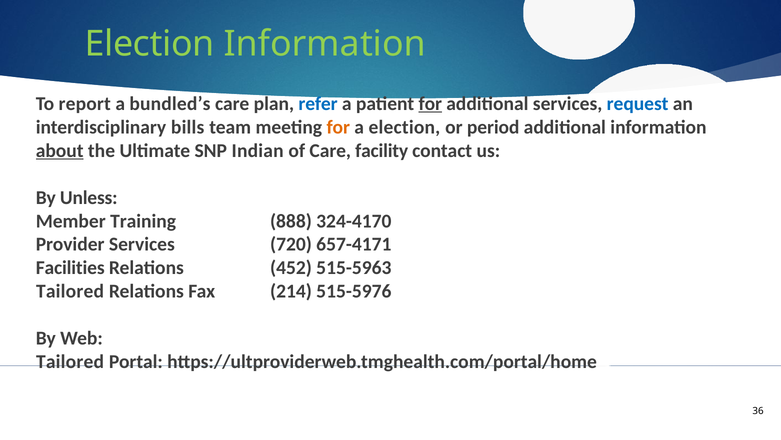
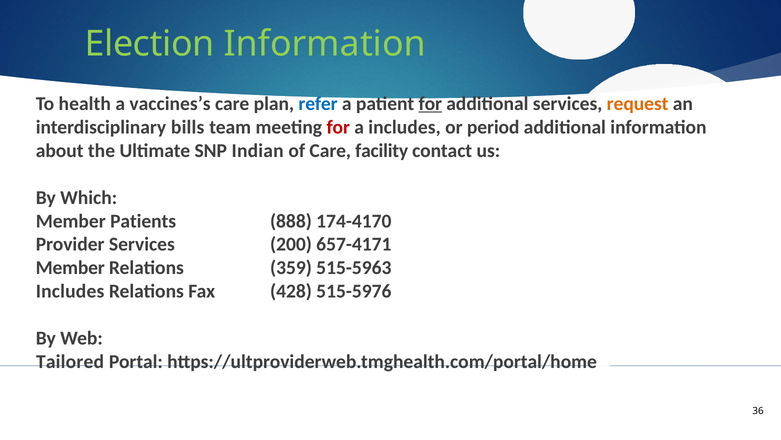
report: report -> health (85, 104)
bundled’s: bundled’s -> vaccines’s (170, 104)
request colour: blue -> orange (638, 104)
for colour: orange -> red (338, 127)
a election: election -> includes (404, 127)
about underline: present -> none (60, 150)
Unless: Unless -> Which (89, 197)
Training: Training -> Patients (143, 221)
324-4170: 324-4170 -> 174-4170 (354, 221)
720: 720 -> 200 (291, 244)
Facilities: Facilities -> Member (70, 268)
452: 452 -> 359 (291, 268)
Tailored: Tailored -> Includes (70, 291)
214: 214 -> 428 (291, 291)
